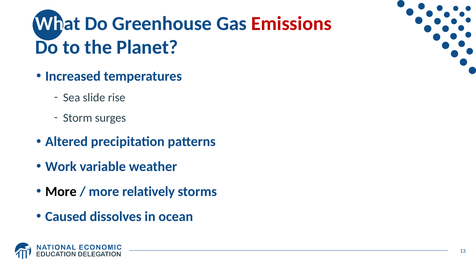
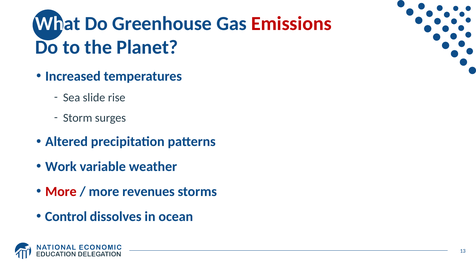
More colour: black -> red (61, 191)
relatively: relatively -> revenues (148, 191)
Caused: Caused -> Control (66, 216)
